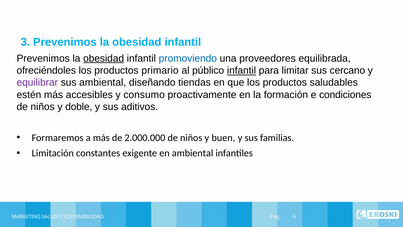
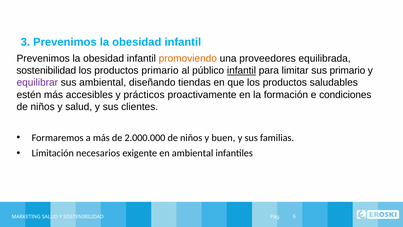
obesidad underline: present -> none (104, 58)
promoviendo colour: blue -> orange (188, 58)
ofreciéndoles: ofreciéndoles -> sostenibilidad (46, 70)
sus cercano: cercano -> primario (347, 70)
consumo: consumo -> prácticos (144, 95)
y doble: doble -> salud (79, 107)
aditivos: aditivos -> clientes (140, 107)
constantes: constantes -> necesarios (98, 153)
